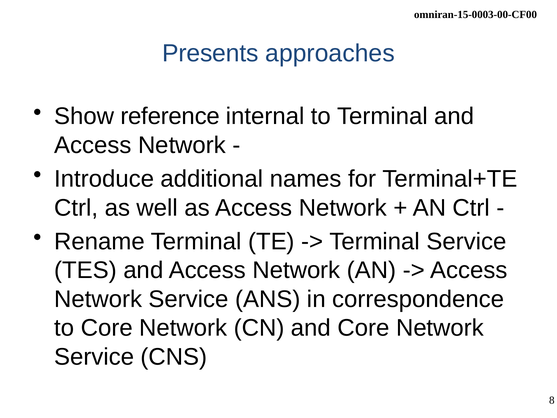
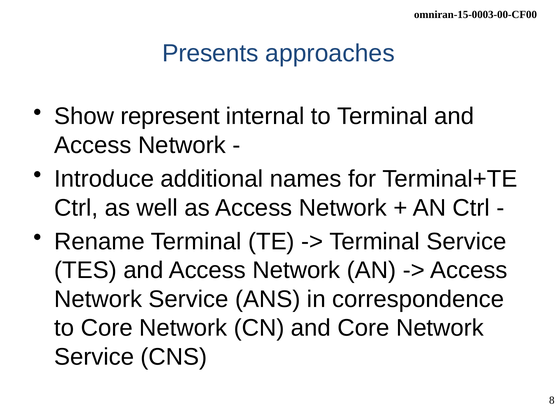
reference: reference -> represent (170, 116)
